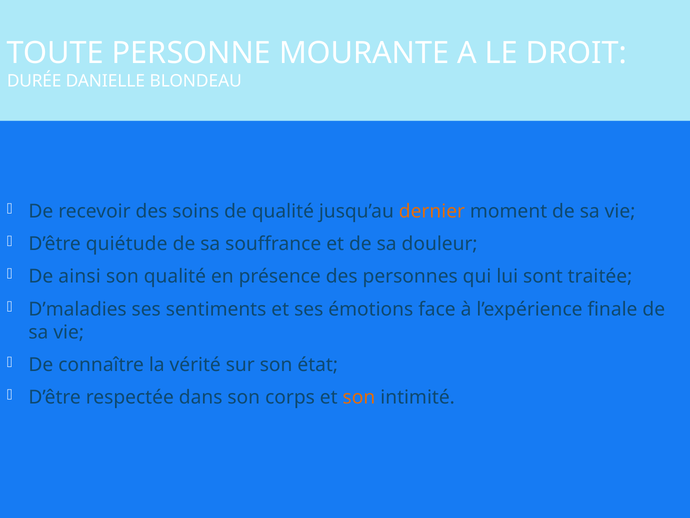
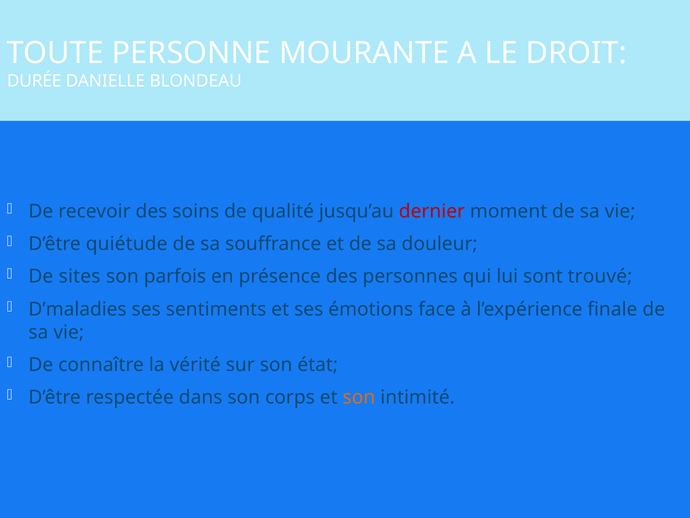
dernier colour: orange -> red (432, 211)
ainsi: ainsi -> sites (80, 276)
son qualité: qualité -> parfois (175, 276)
traitée: traitée -> trouvé (600, 276)
